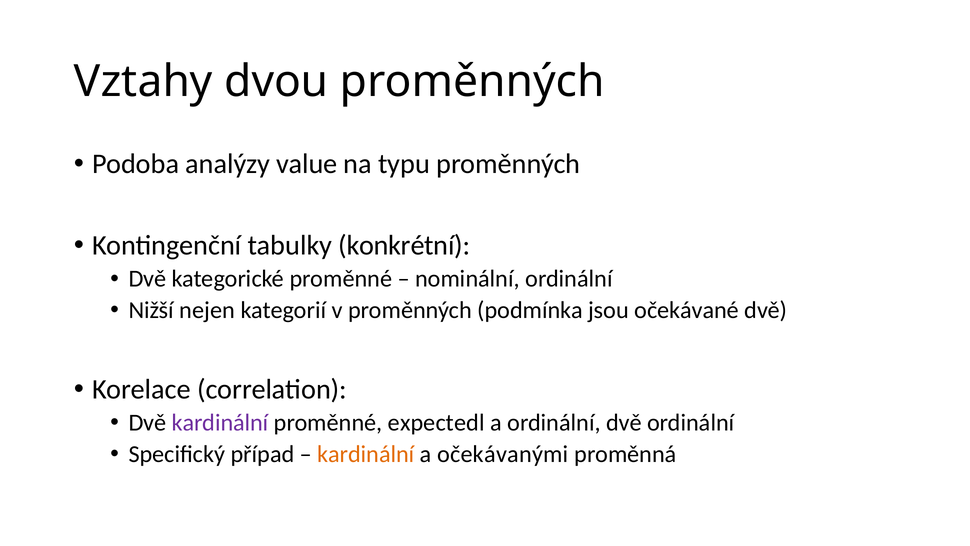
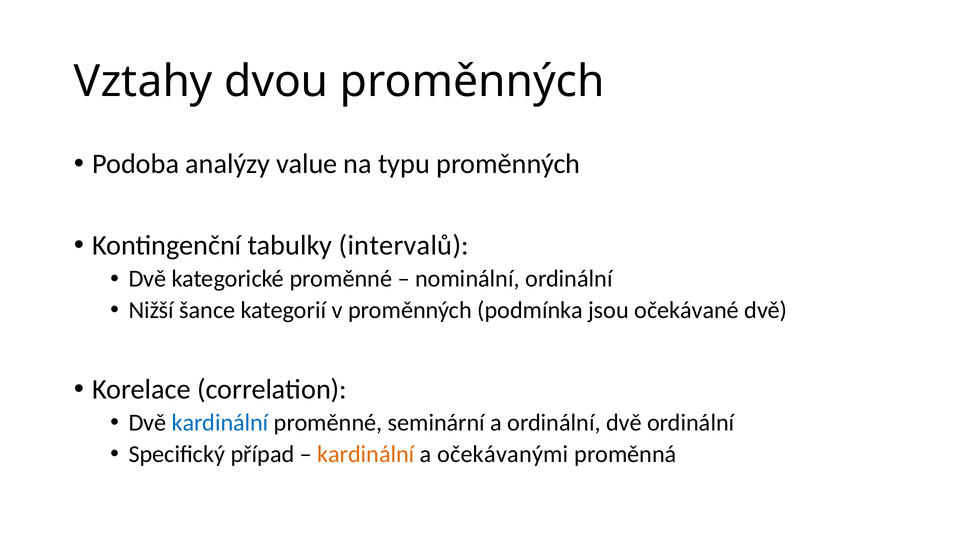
konkrétní: konkrétní -> intervalů (404, 245)
nejen: nejen -> šance (207, 310)
kardinální colour: purple -> blue (220, 423)
expectedl: expectedl -> seminární (436, 423)
